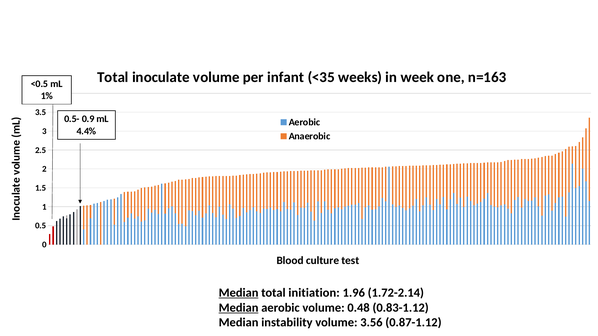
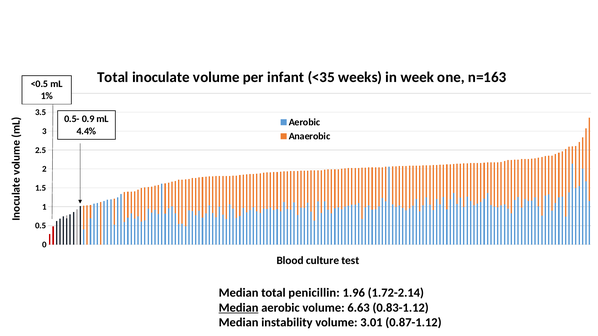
Median underline: present -> none (239, 293)
initiation: initiation -> penicillin (314, 293)
0.48: 0.48 -> 6.63 (359, 308)
3.56: 3.56 -> 3.01 (371, 323)
